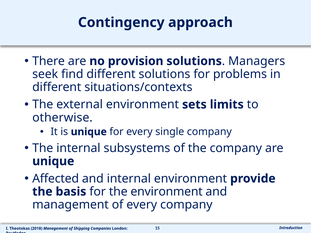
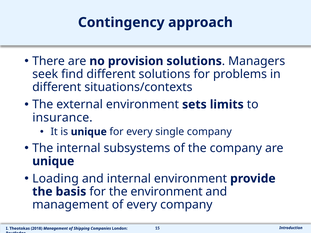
otherwise: otherwise -> insurance (62, 118)
Affected: Affected -> Loading (56, 179)
